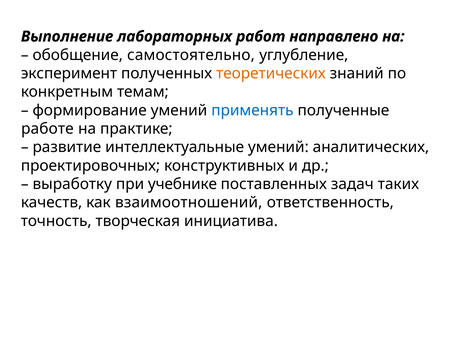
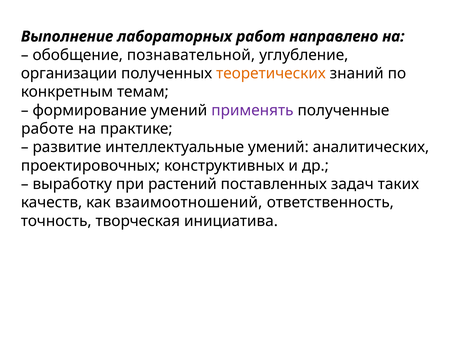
самостоятельно: самостоятельно -> познавательной (191, 55)
эксперимент: эксперимент -> организации (69, 73)
применять colour: blue -> purple (252, 110)
учебнике: учебнике -> растений (182, 184)
